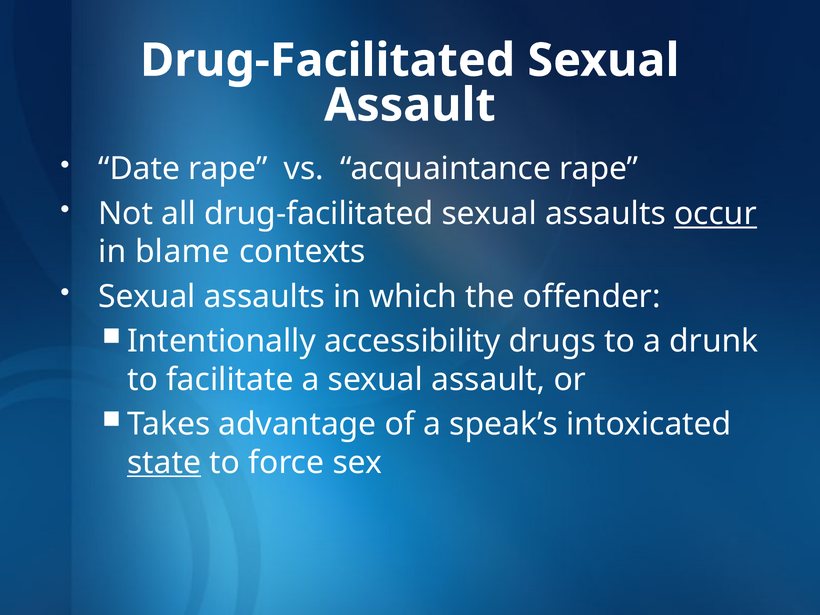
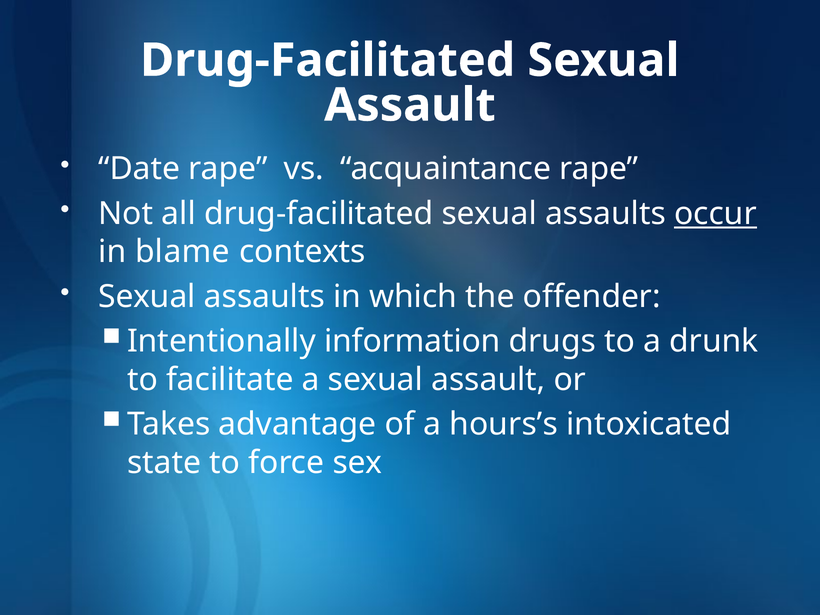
accessibility: accessibility -> information (412, 341)
speak’s: speak’s -> hours’s (504, 424)
state underline: present -> none (164, 463)
